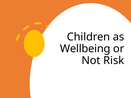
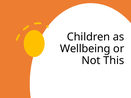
Risk: Risk -> This (114, 61)
